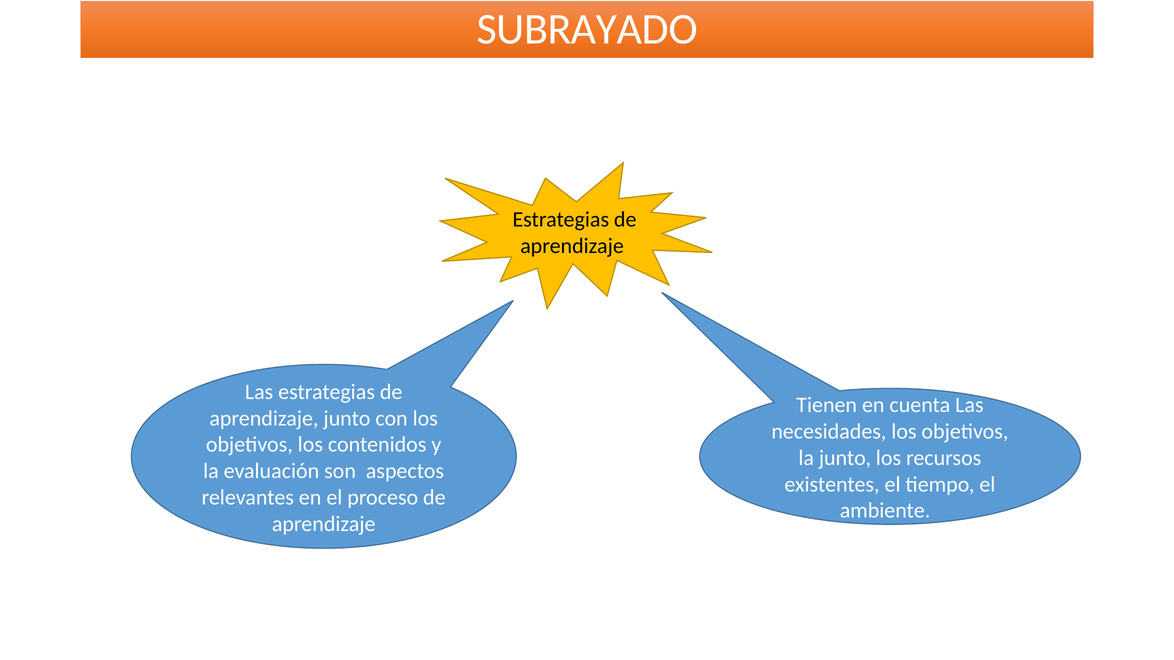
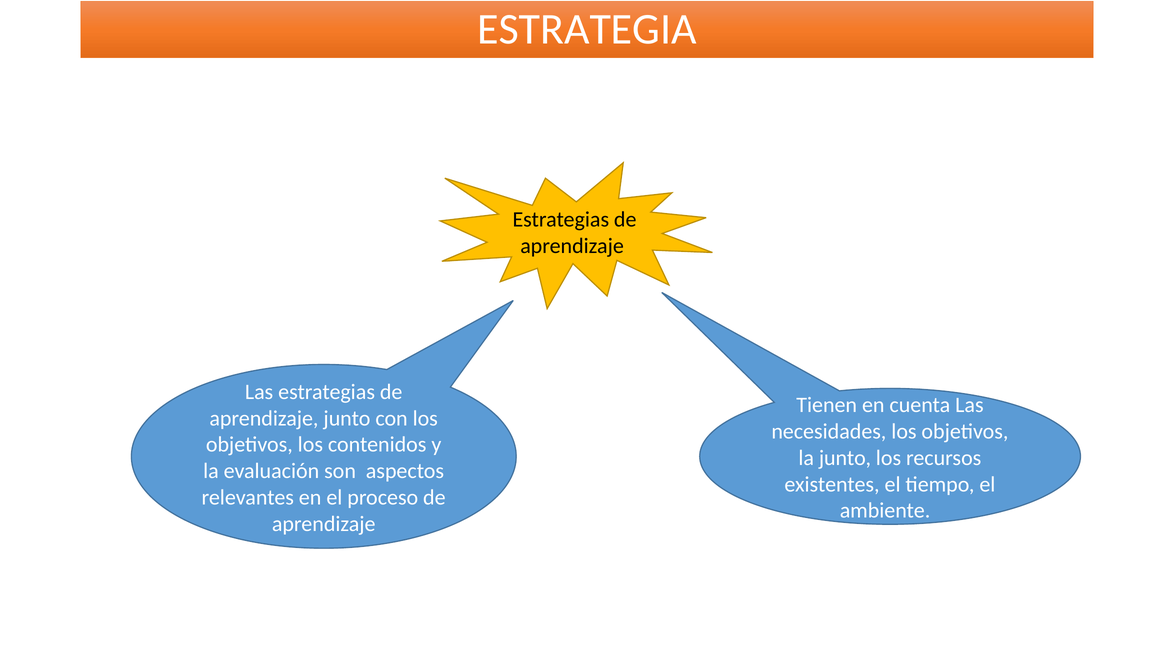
SUBRAYADO: SUBRAYADO -> ESTRATEGIA (587, 29)
